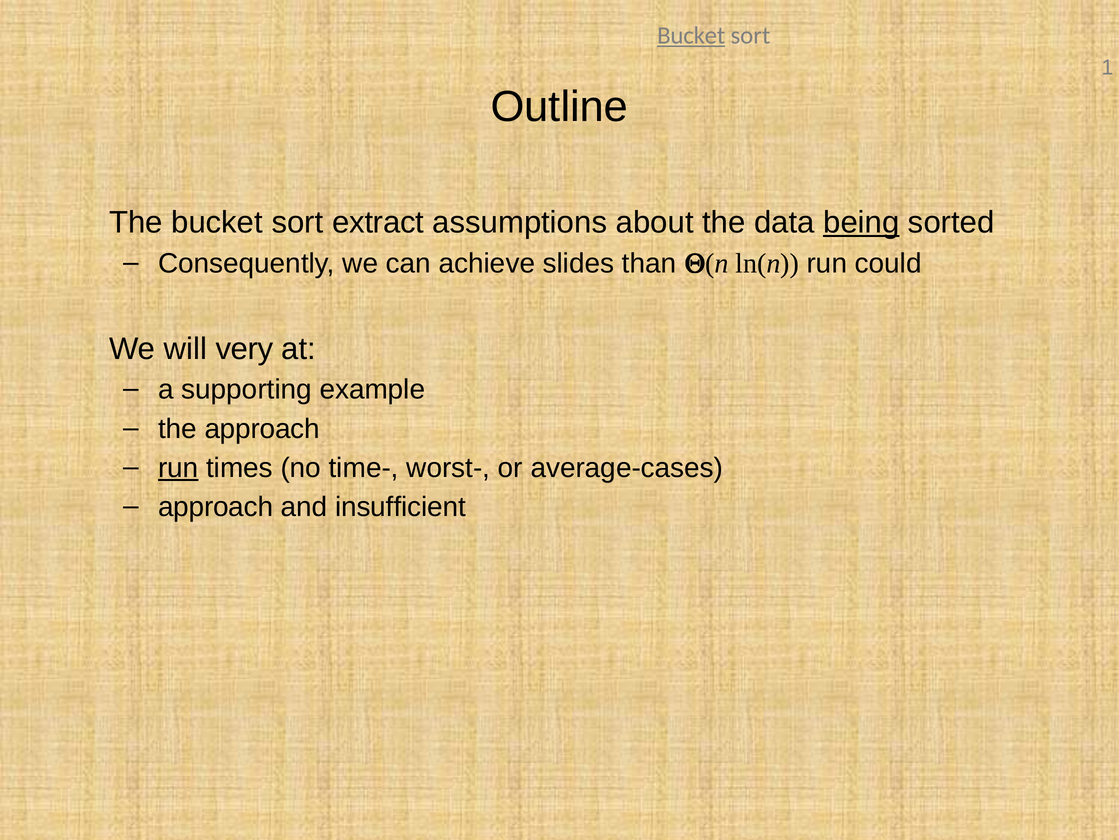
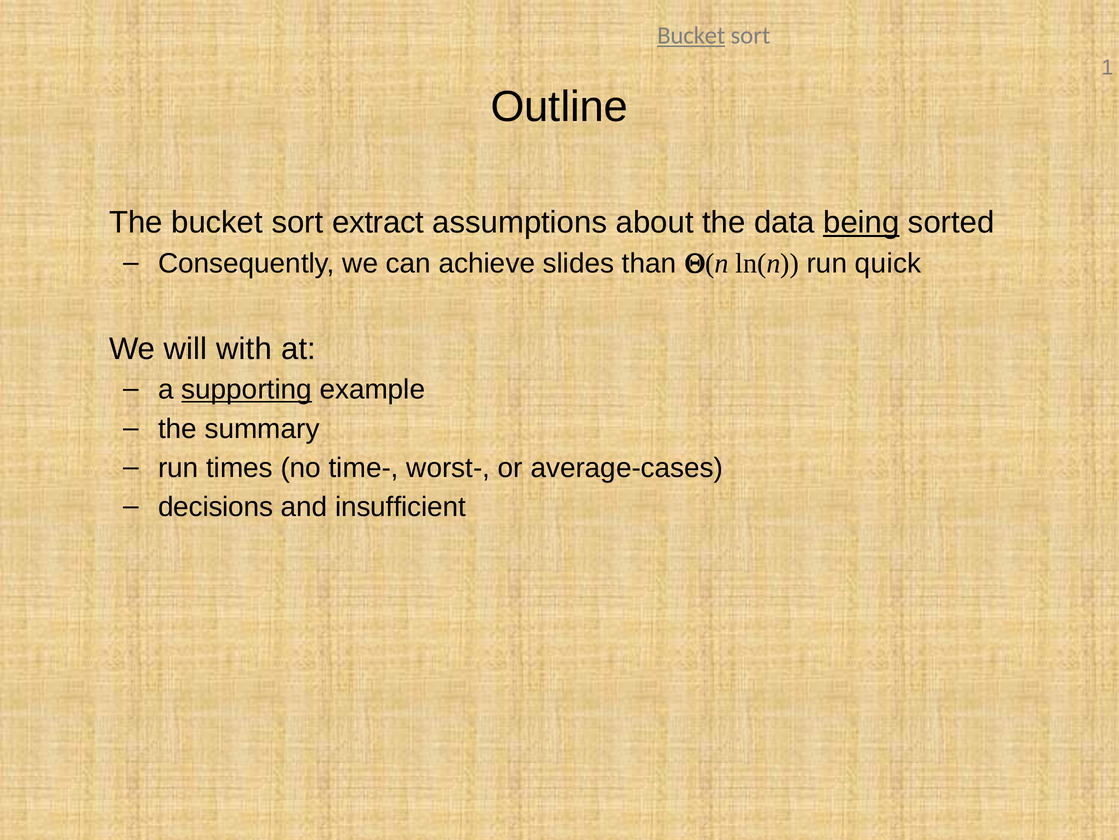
could: could -> quick (888, 263)
very: very -> with (244, 348)
supporting underline: none -> present (247, 389)
the approach: approach -> summary (262, 428)
run underline: present -> none (178, 468)
approach: approach -> decisions (216, 507)
